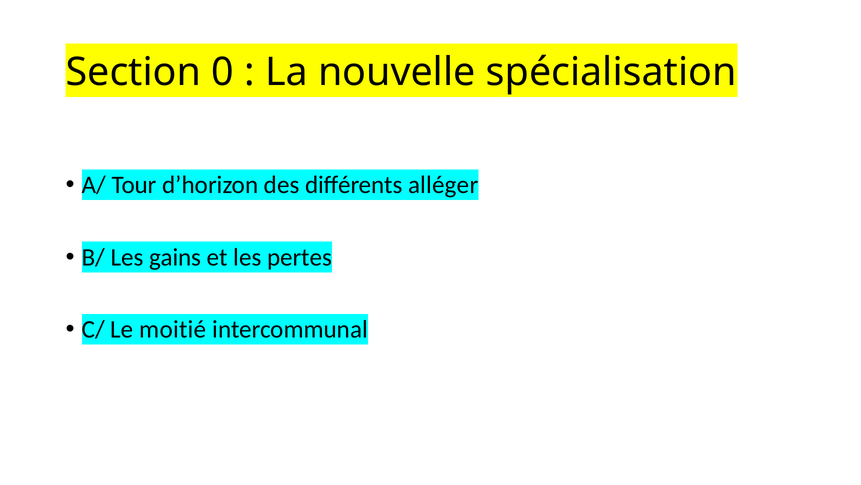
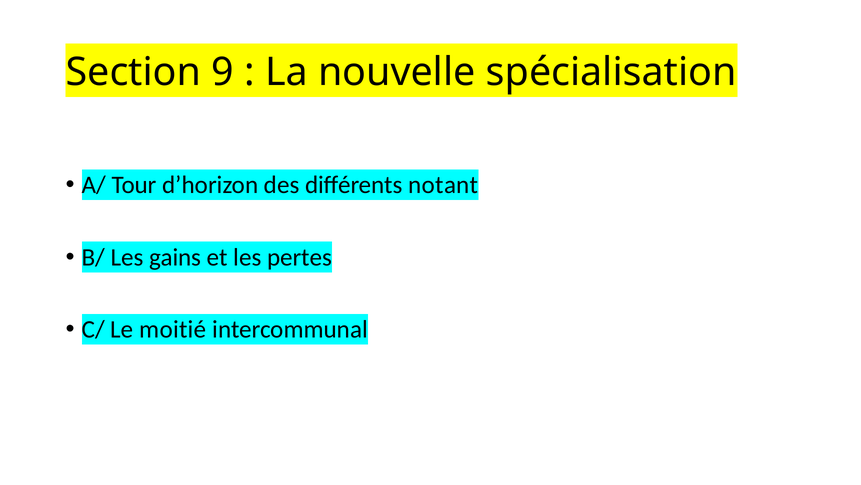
0: 0 -> 9 (223, 72)
alléger: alléger -> notant (443, 185)
